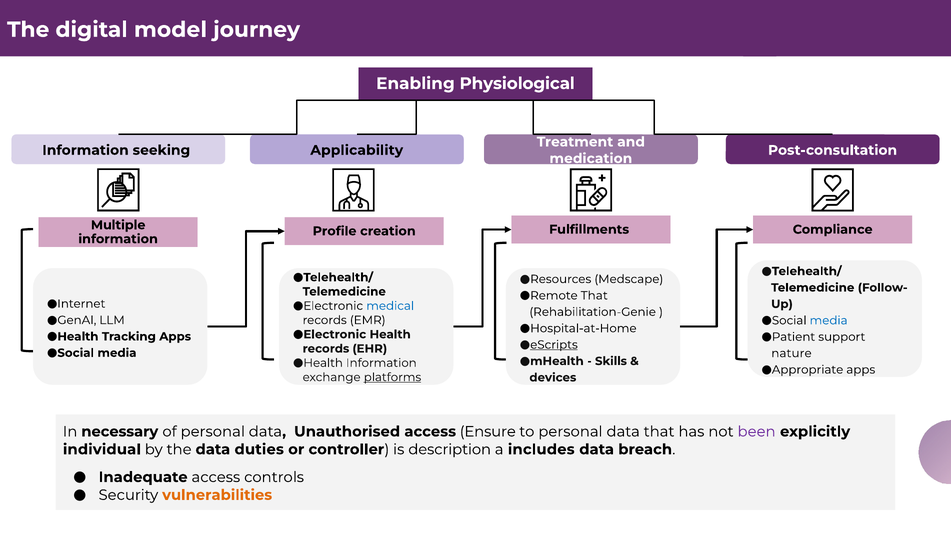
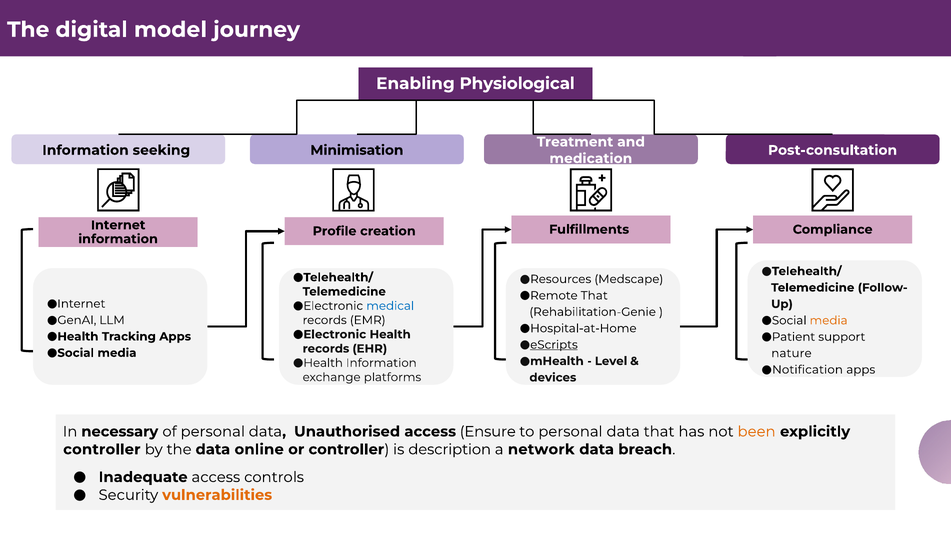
Applicability: Applicability -> Minimisation (357, 150)
Multiple: Multiple -> Internet (118, 225)
media colour: blue -> orange (829, 320)
Skills: Skills -> Level (611, 361)
Appropriate: Appropriate -> Notification (808, 370)
platforms underline: present -> none (392, 377)
been colour: purple -> orange (757, 432)
individual: individual -> controller (102, 449)
duties: duties -> online (259, 449)
includes: includes -> network (541, 449)
